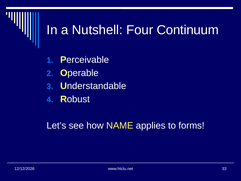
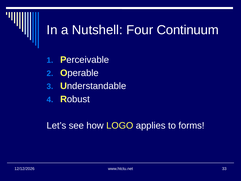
NAME: NAME -> LOGO (120, 125)
